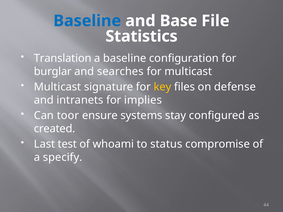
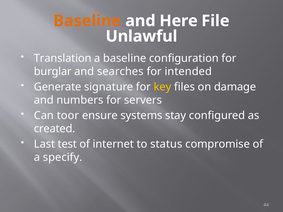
Baseline colour: blue -> orange (87, 21)
Base: Base -> Here (179, 21)
Statistics: Statistics -> Unlawful (142, 36)
for multicast: multicast -> intended (188, 72)
Multicast: Multicast -> Generate (58, 87)
defense: defense -> damage (235, 87)
intranets: intranets -> numbers (80, 100)
implies: implies -> servers (143, 100)
whoami: whoami -> internet (113, 144)
